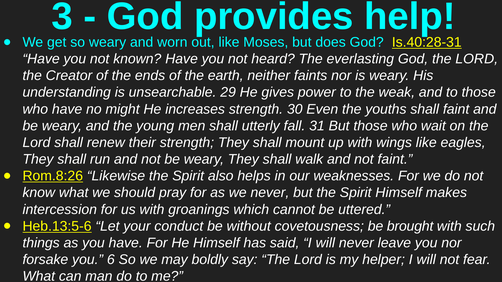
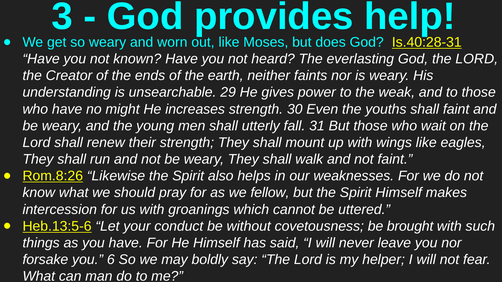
we never: never -> fellow (270, 193)
